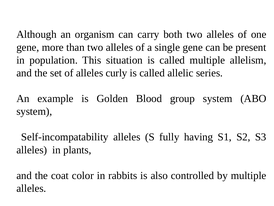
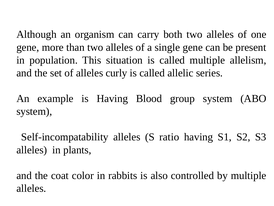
is Golden: Golden -> Having (112, 98)
fully: fully -> ratio (169, 137)
